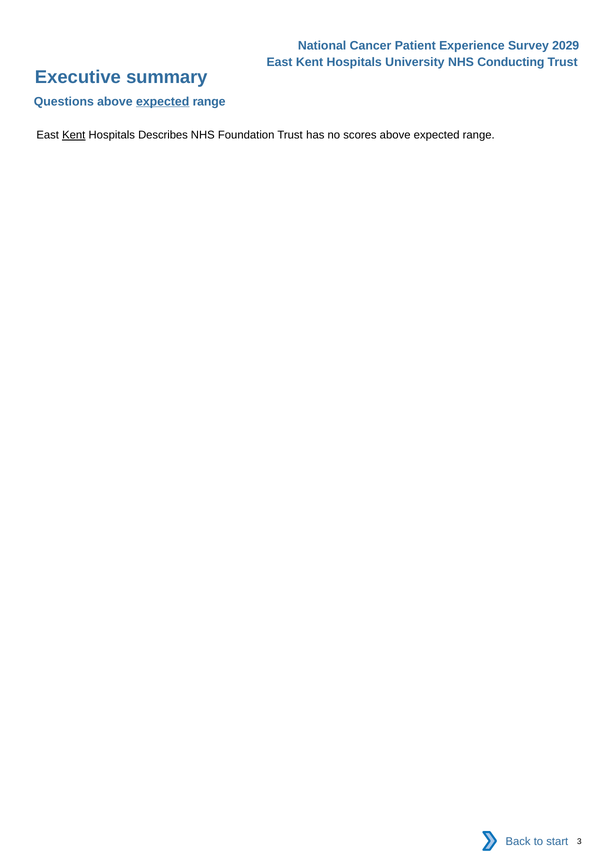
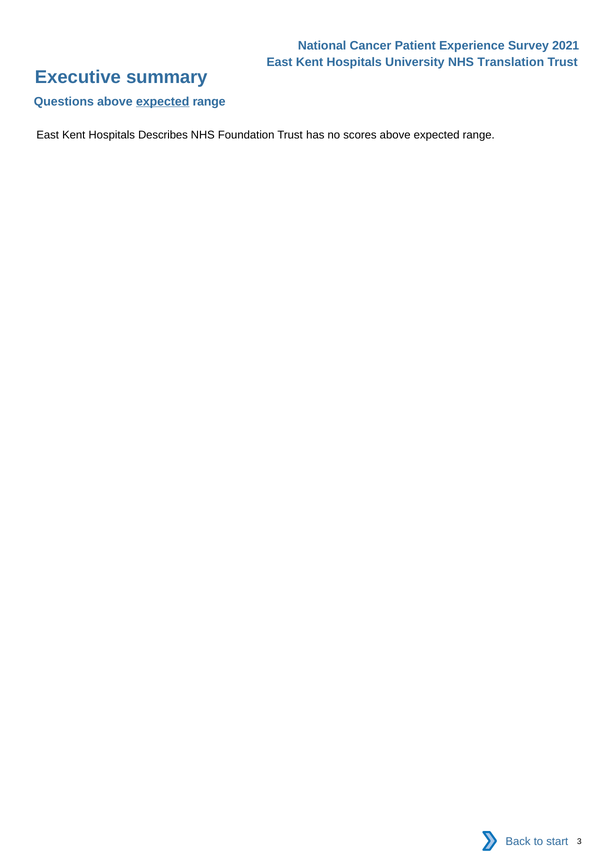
2029: 2029 -> 2021 (566, 45)
Conducting: Conducting -> Translation (511, 62)
Kent underline: present -> none (74, 135)
